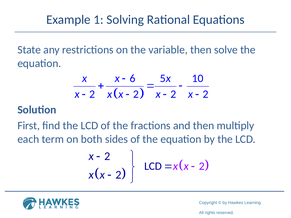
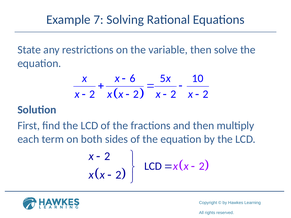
1: 1 -> 7 (99, 20)
